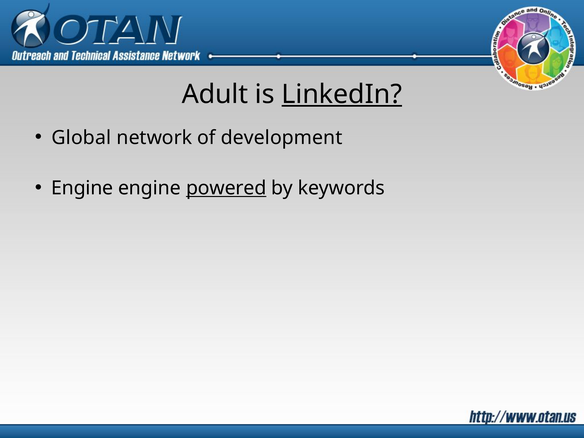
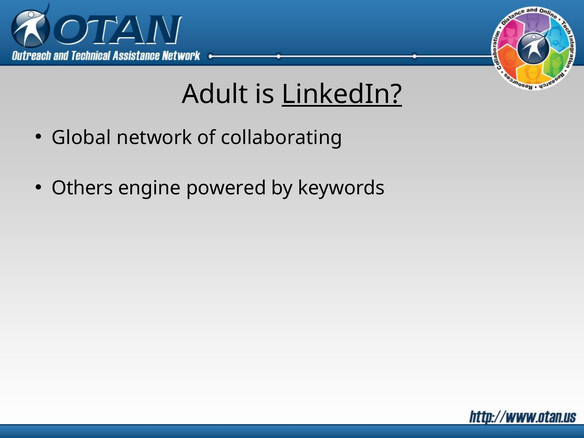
development: development -> collaborating (282, 138)
Engine: Engine -> Others (82, 188)
powered underline: present -> none (226, 188)
